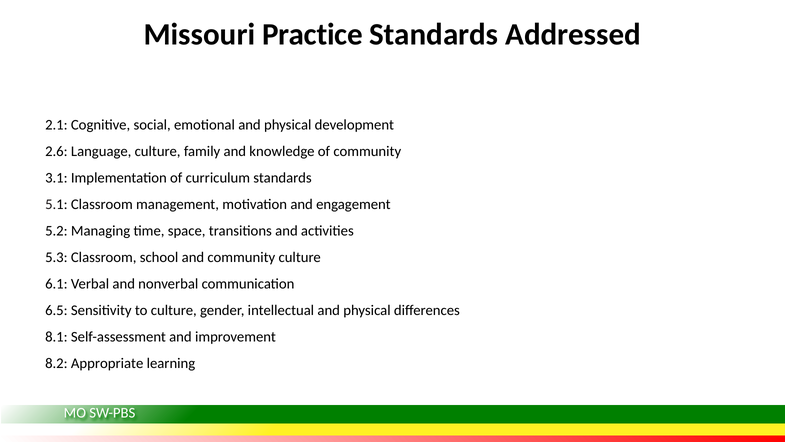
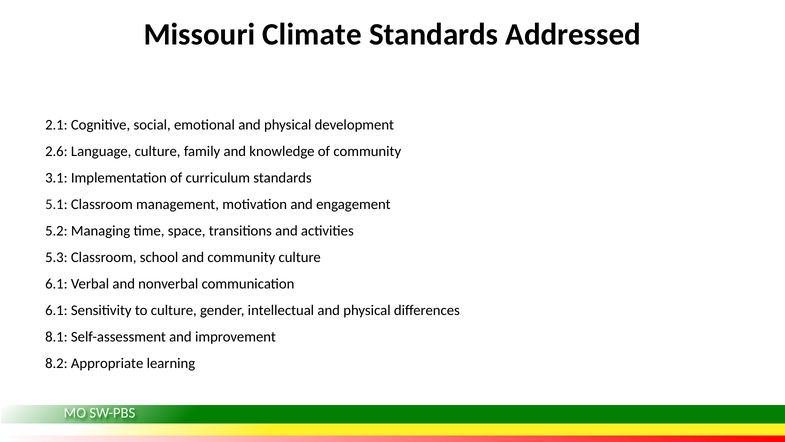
Practice: Practice -> Climate (312, 35)
6.5: 6.5 -> 6.1 (56, 310)
